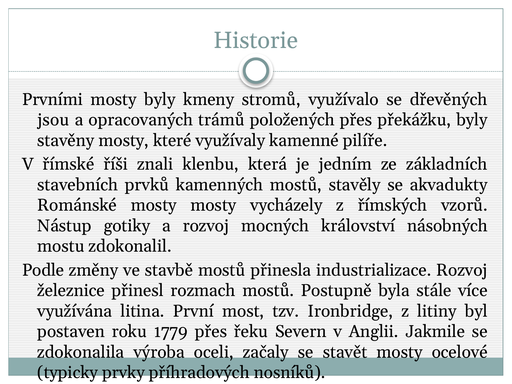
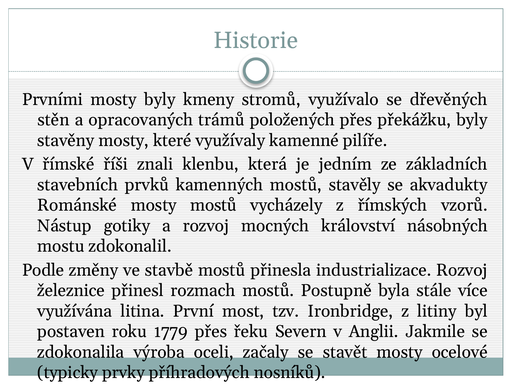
jsou: jsou -> stěn (53, 120)
mosty mosty: mosty -> mostů (213, 205)
